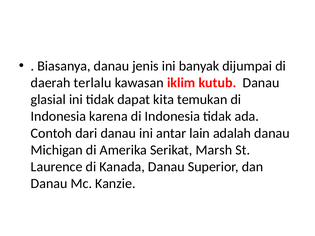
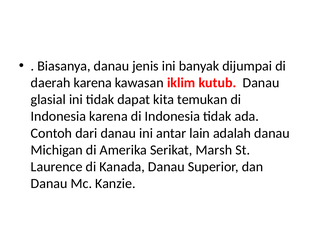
daerah terlalu: terlalu -> karena (93, 83)
